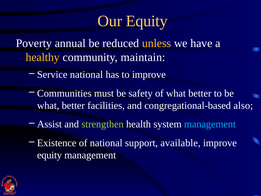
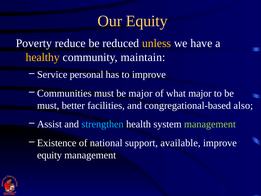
annual: annual -> reduce (70, 43)
Service national: national -> personal (87, 74)
be safety: safety -> major (140, 93)
of what better: better -> major (200, 93)
what: what -> must (48, 105)
strengthen colour: light green -> light blue (103, 124)
management colour: light blue -> light green (210, 124)
